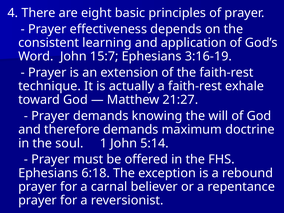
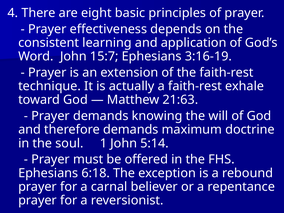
21:27: 21:27 -> 21:63 (180, 100)
